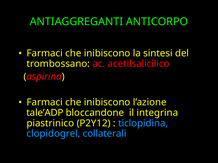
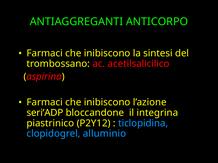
tale’ADP: tale’ADP -> seri’ADP (45, 113)
collaterali: collaterali -> alluminio (105, 134)
